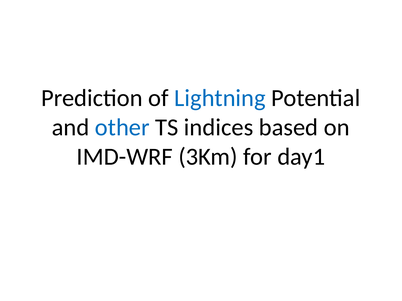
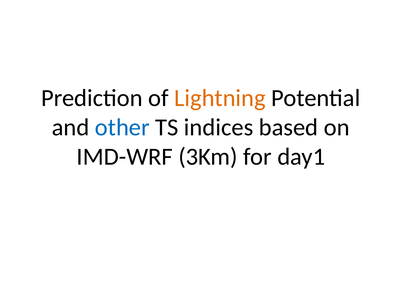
Lightning colour: blue -> orange (220, 98)
